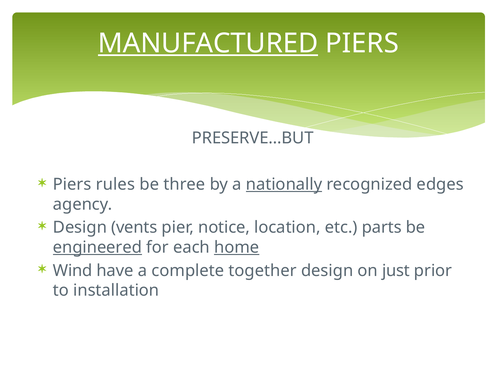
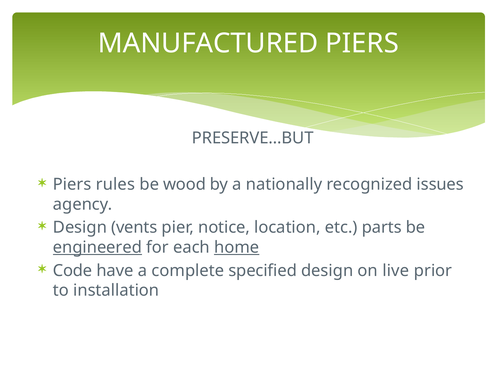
MANUFACTURED underline: present -> none (208, 43)
three: three -> wood (184, 184)
nationally underline: present -> none (284, 184)
edges: edges -> issues (440, 184)
Wind: Wind -> Code (73, 270)
together: together -> specified (263, 270)
just: just -> live (396, 270)
